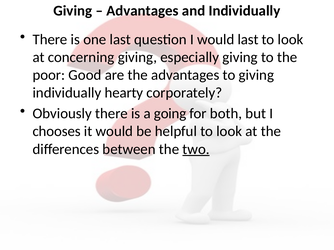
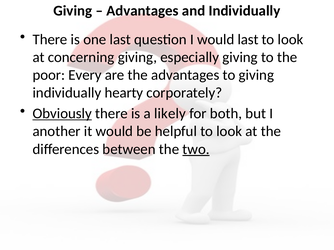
Good: Good -> Every (85, 75)
Obviously underline: none -> present (62, 114)
going: going -> likely (170, 114)
chooses: chooses -> another (57, 132)
